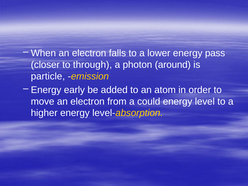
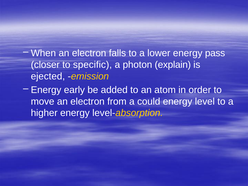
through: through -> specific (92, 65)
around: around -> explain (173, 65)
particle: particle -> ejected (48, 76)
